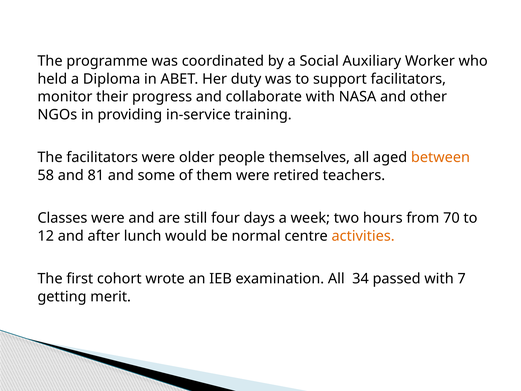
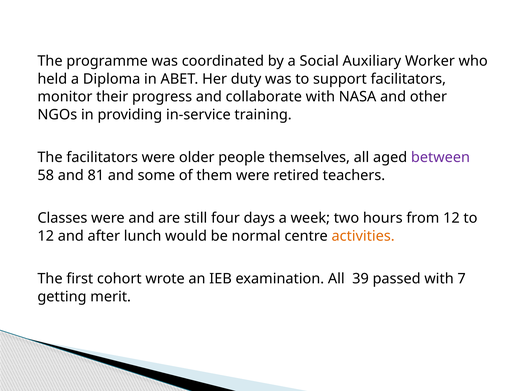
between colour: orange -> purple (440, 157)
from 70: 70 -> 12 (451, 218)
34: 34 -> 39 (361, 279)
